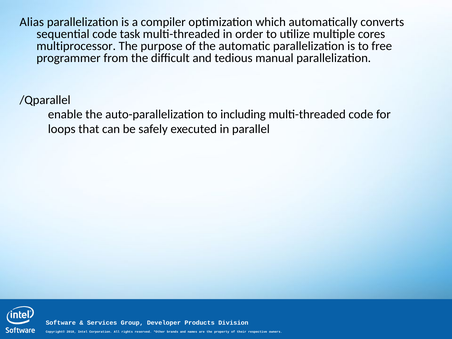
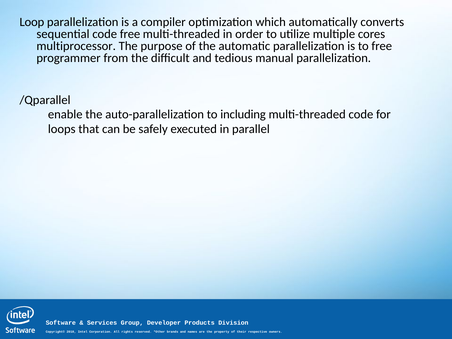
Alias: Alias -> Loop (32, 22)
code task: task -> free (130, 34)
